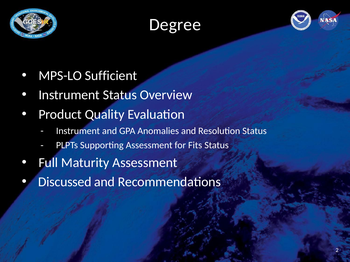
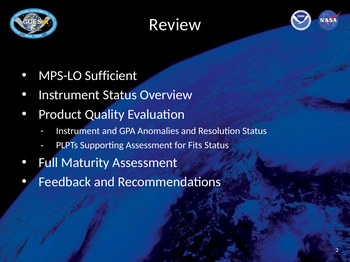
Degree: Degree -> Review (175, 25)
Discussed: Discussed -> Feedback (65, 182)
